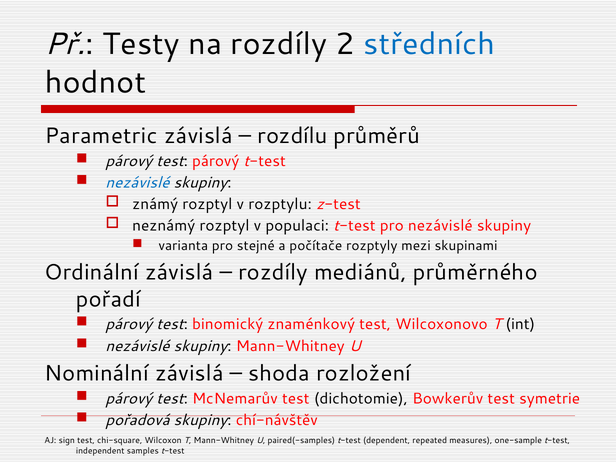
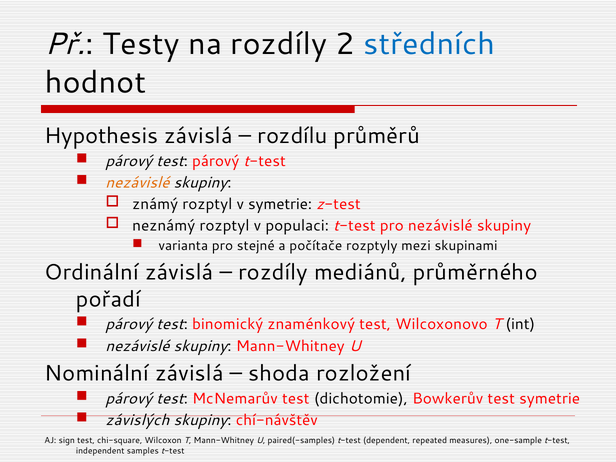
Parametric: Parametric -> Hypothesis (101, 136)
nezávislé colour: blue -> orange (137, 183)
v rozptylu: rozptylu -> symetrie (280, 204)
pořadová: pořadová -> závislých (137, 420)
